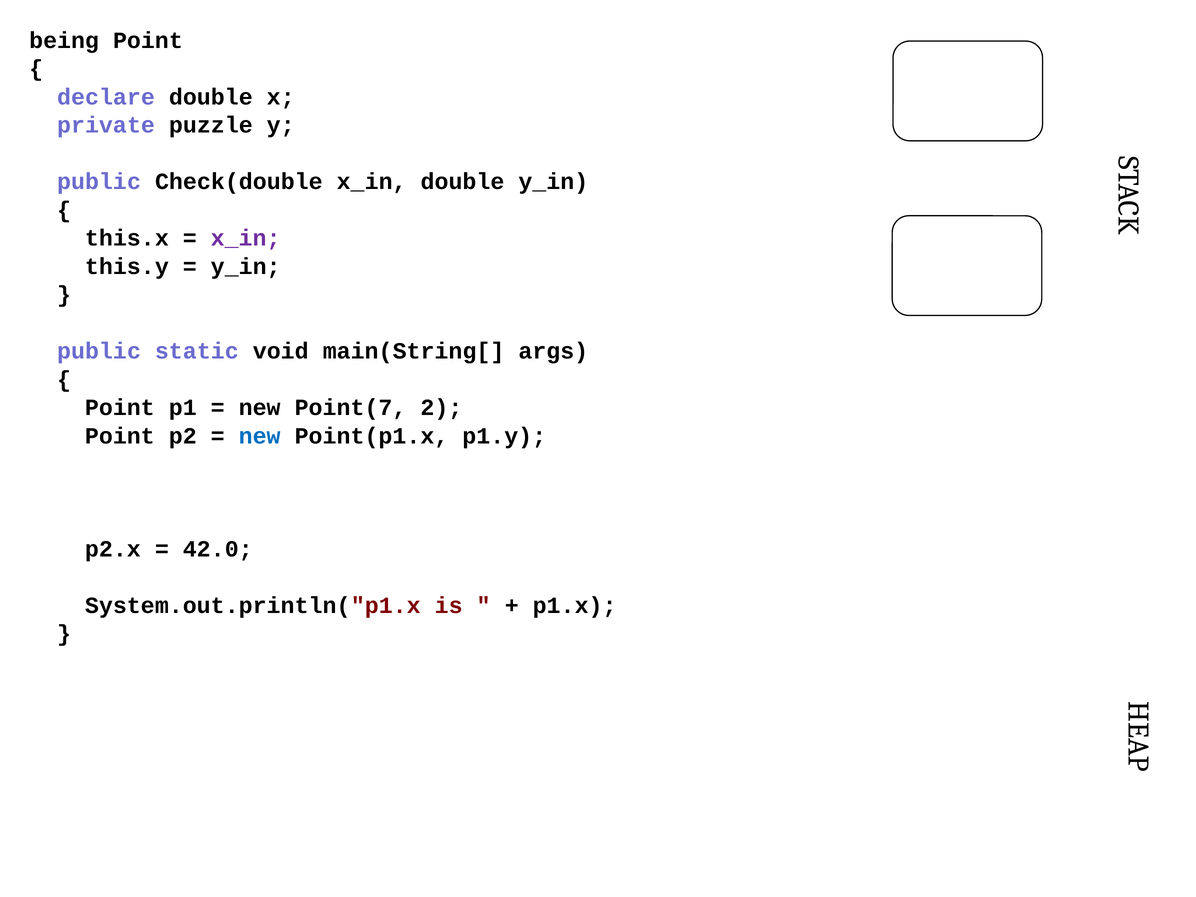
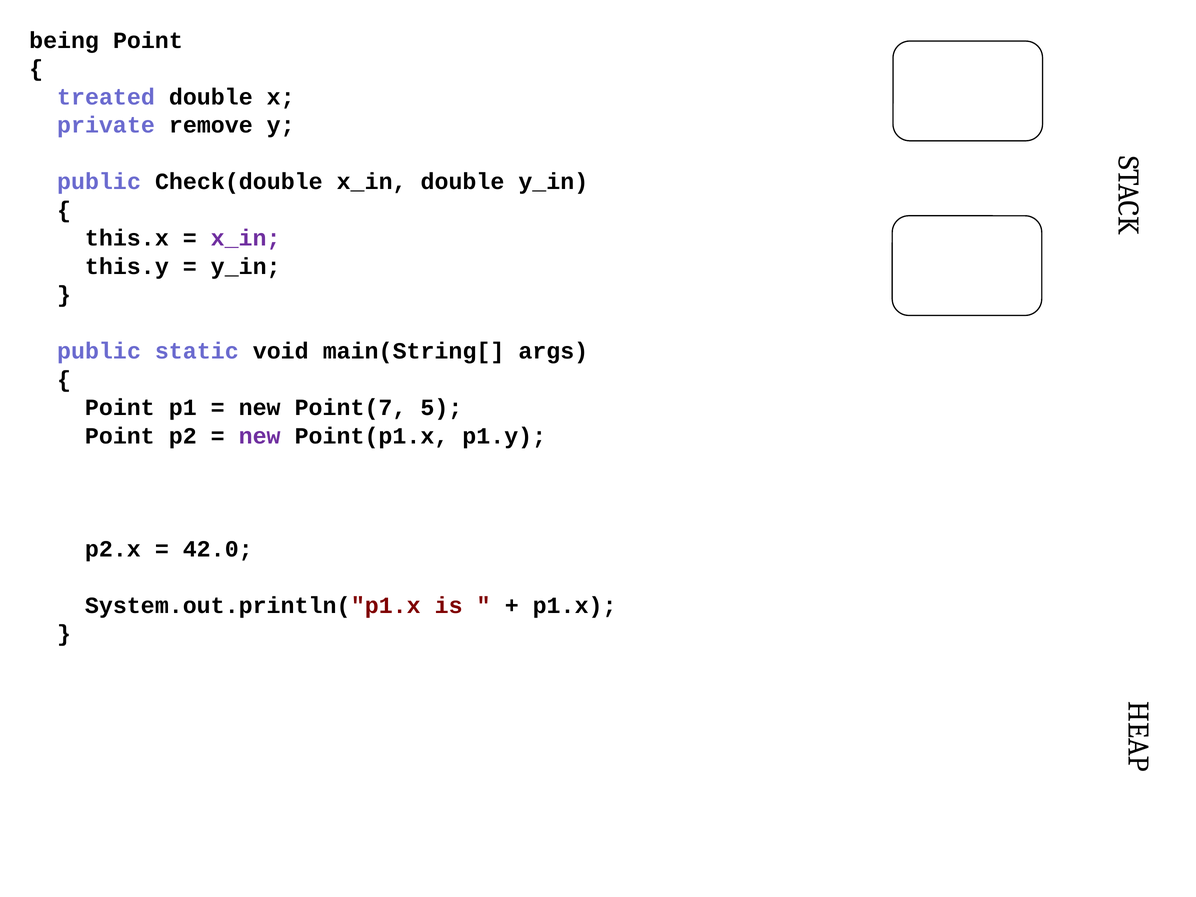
declare: declare -> treated (106, 97)
puzzle: puzzle -> remove (211, 125)
2: 2 -> 5 (441, 408)
new colour: blue -> purple (260, 436)
